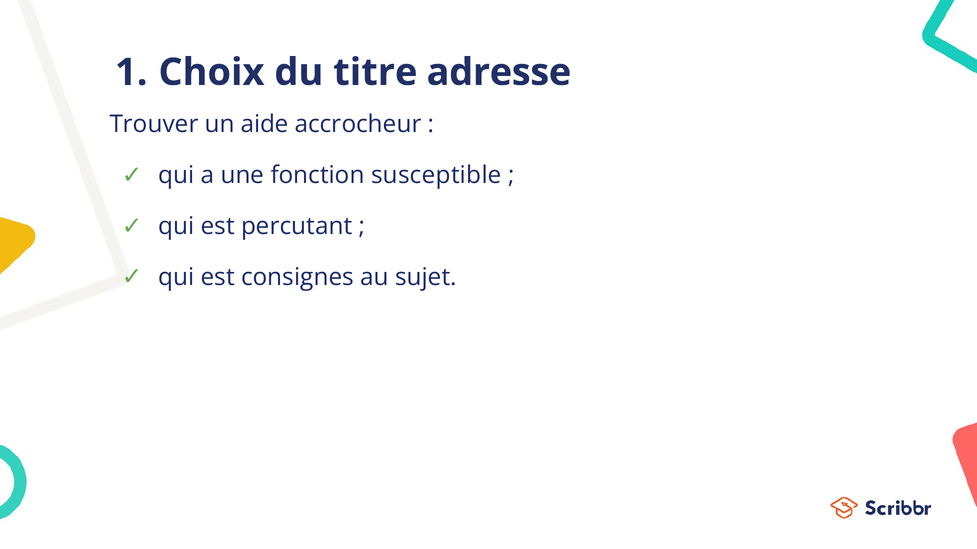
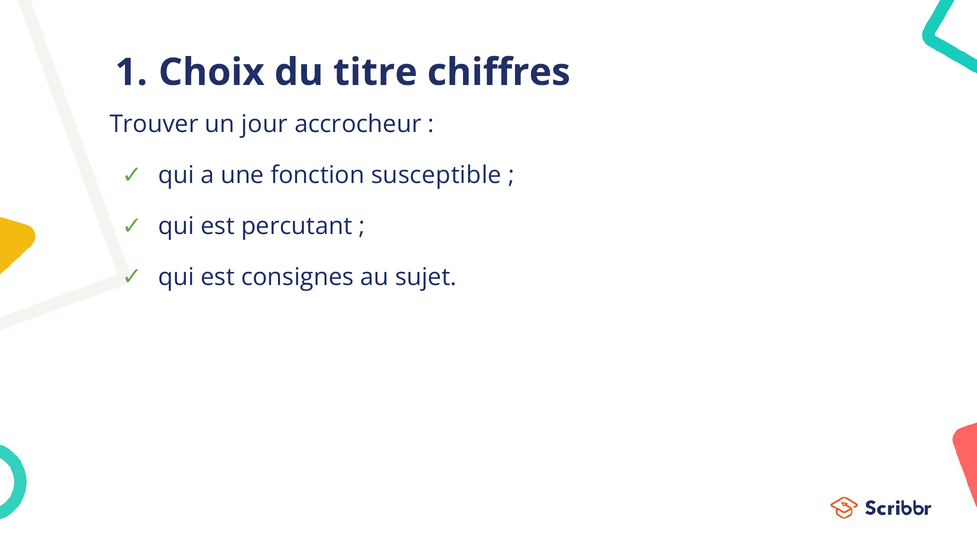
adresse: adresse -> chiffres (499, 72)
aide: aide -> jour (265, 125)
